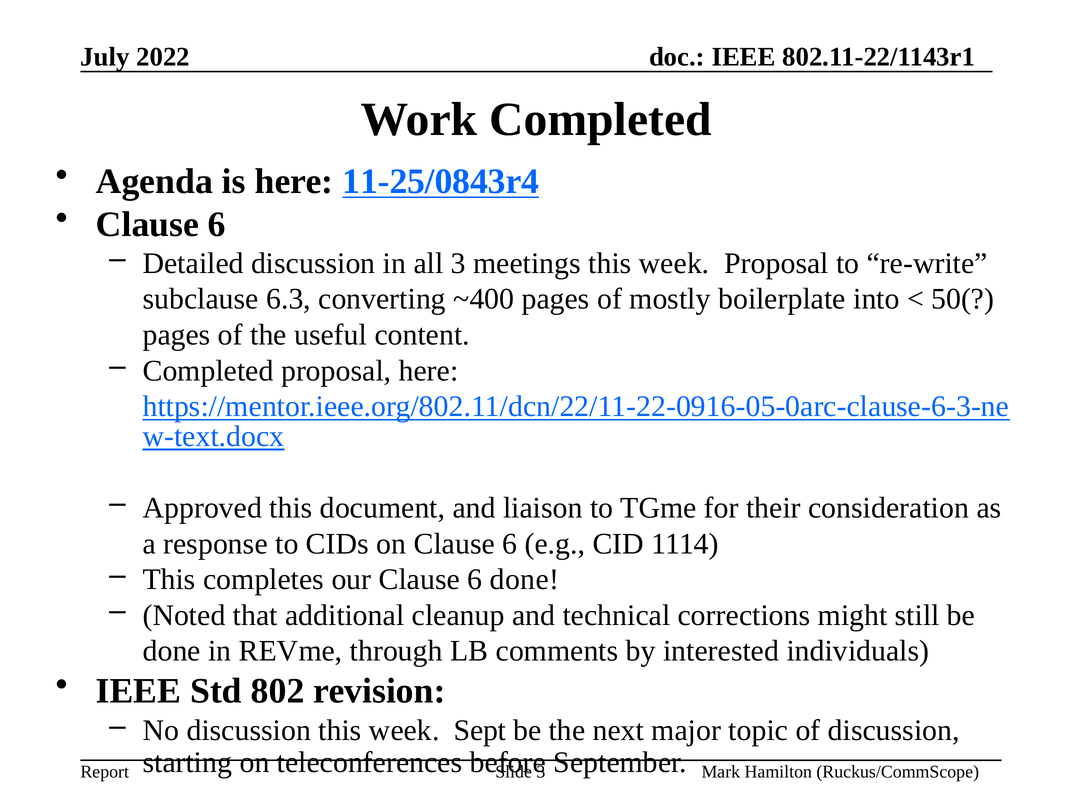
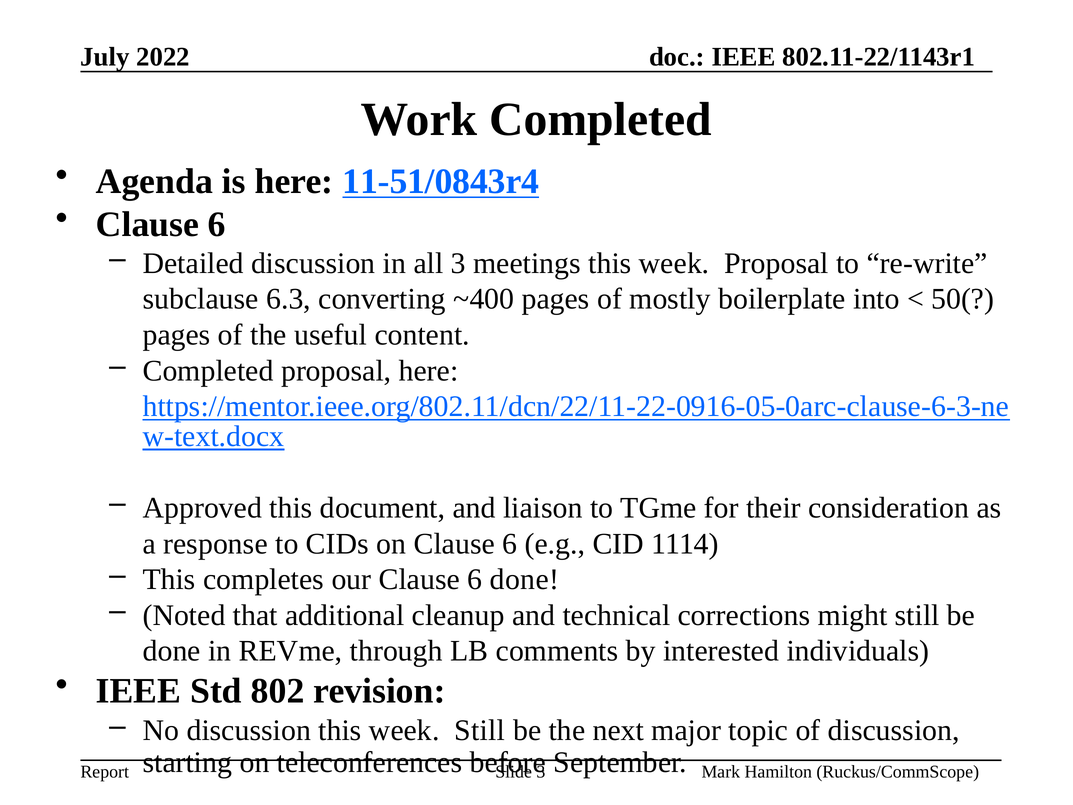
11-25/0843r4: 11-25/0843r4 -> 11-51/0843r4 (441, 181)
week Sept: Sept -> Still (480, 730)
